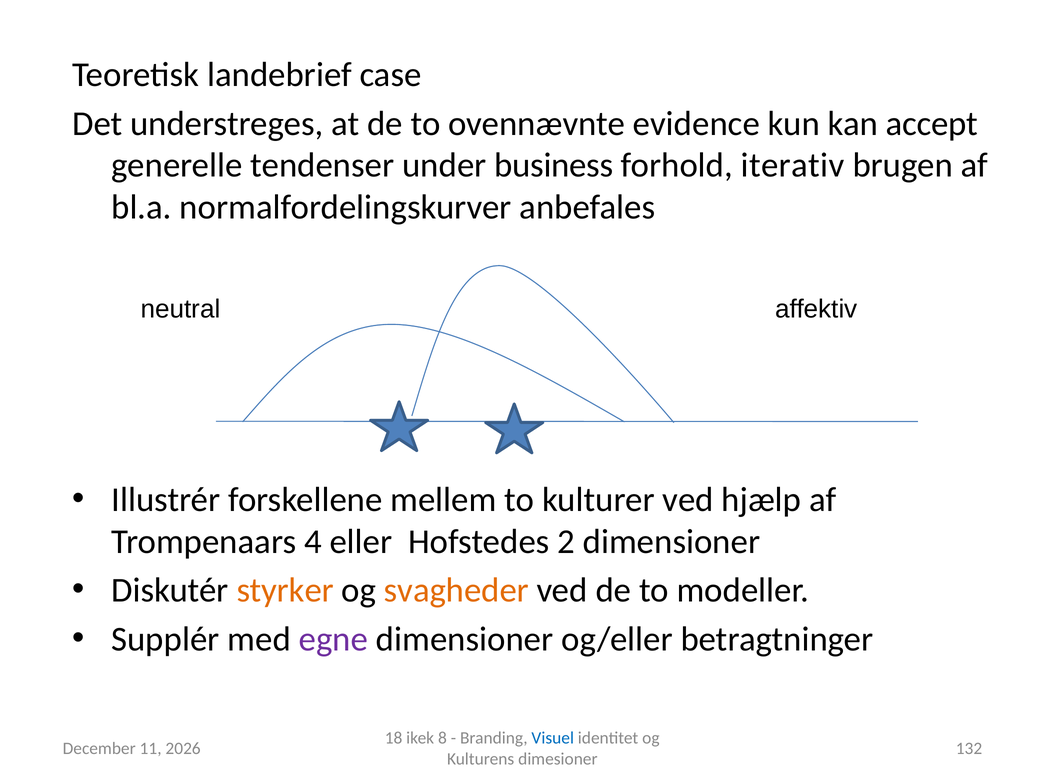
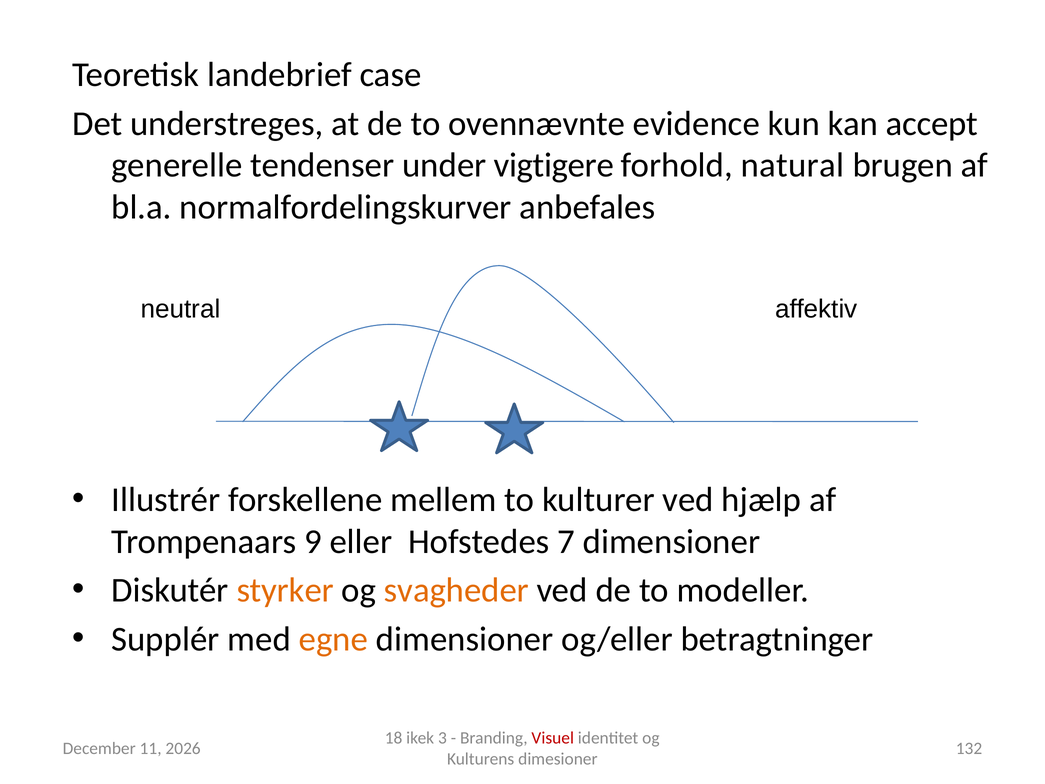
business: business -> vigtigere (554, 165)
iterativ: iterativ -> natural (793, 165)
4: 4 -> 9 (313, 541)
2: 2 -> 7 (566, 541)
egne colour: purple -> orange (333, 639)
8: 8 -> 3 (442, 738)
Visuel colour: blue -> red (553, 738)
